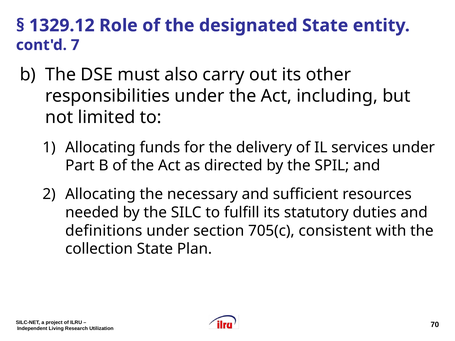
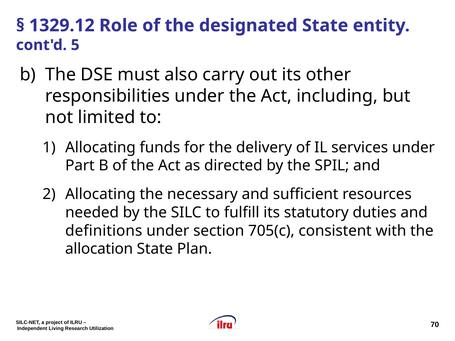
7: 7 -> 5 (75, 45)
collection: collection -> allocation (99, 249)
